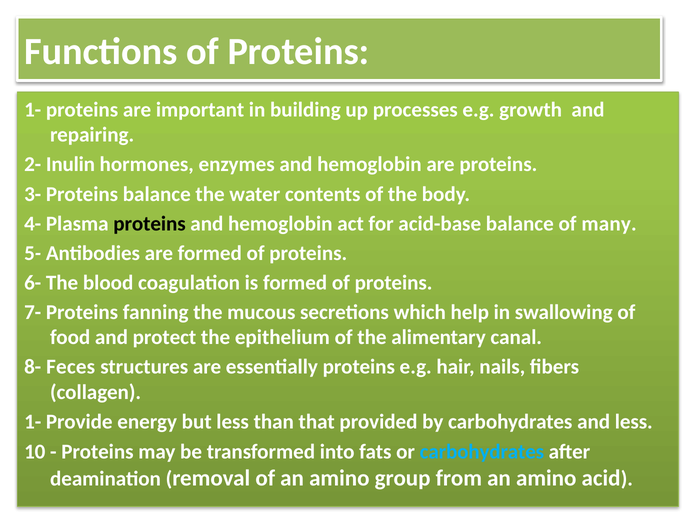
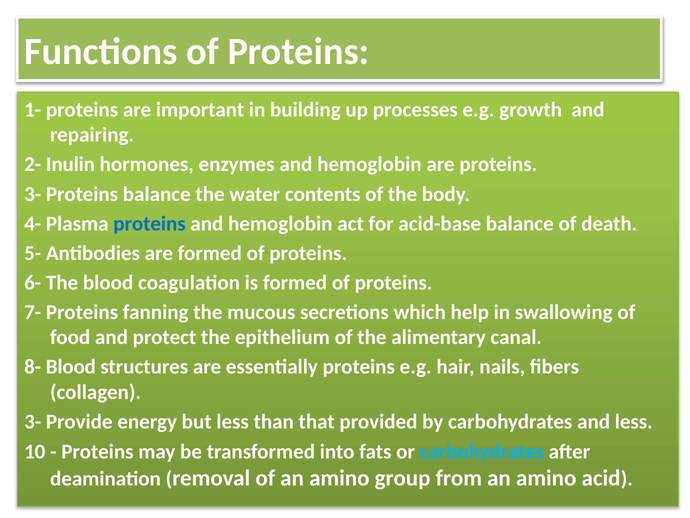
proteins colour: black -> blue (149, 223)
many: many -> death (609, 223)
8- Feces: Feces -> Blood (71, 367)
1-: 1- -> 3- (33, 421)
